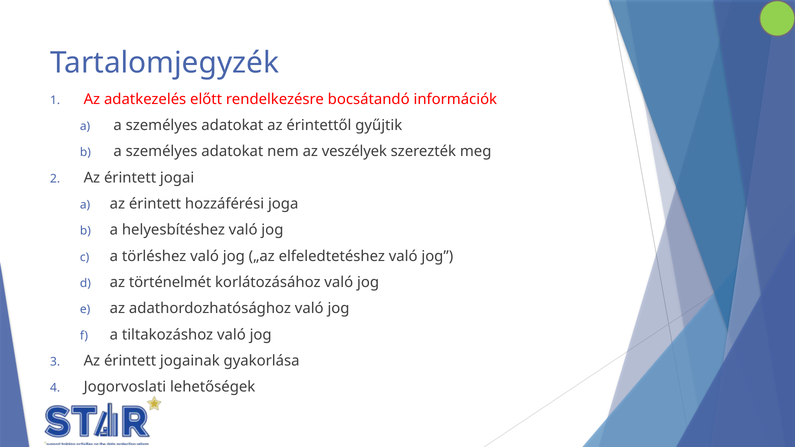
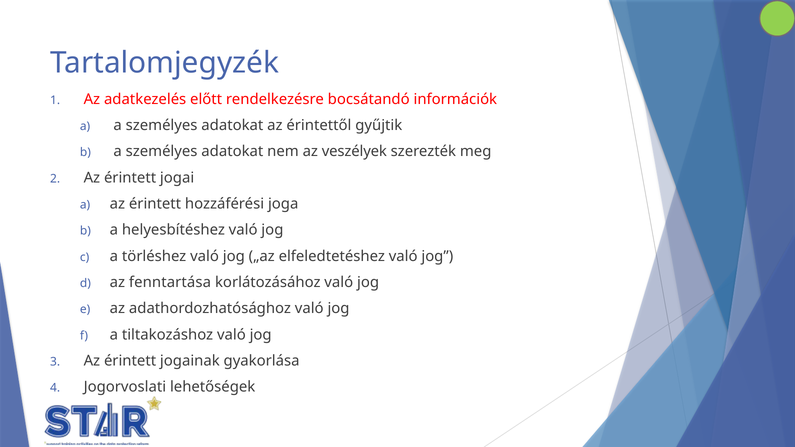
történelmét: történelmét -> fenntartása (170, 282)
